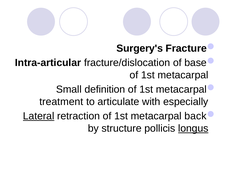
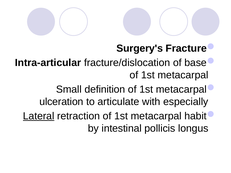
treatment: treatment -> ulceration (61, 102)
back: back -> habit (196, 116)
structure: structure -> intestinal (122, 129)
longus underline: present -> none (193, 129)
